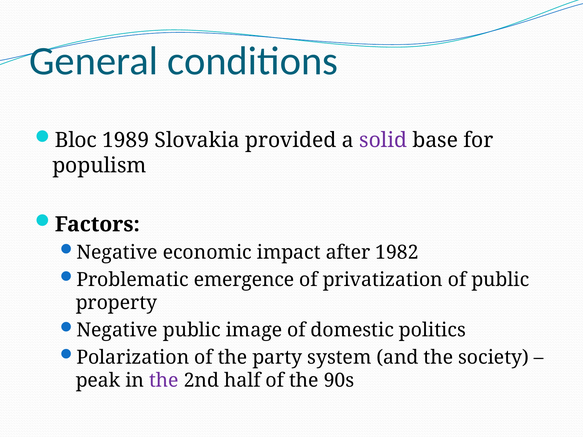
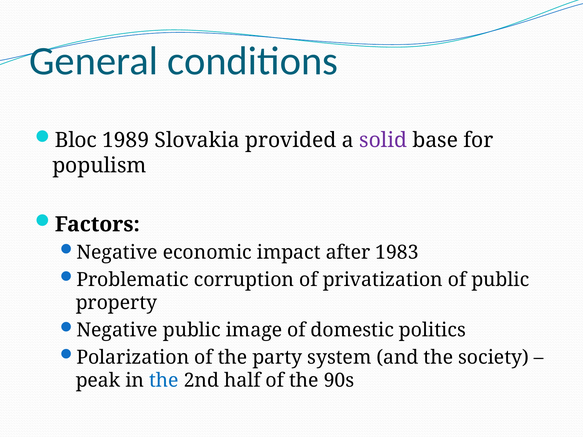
1982: 1982 -> 1983 (397, 253)
emergence: emergence -> corruption (244, 280)
the colour: purple -> blue (164, 381)
